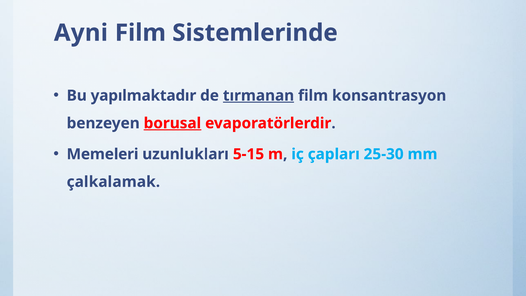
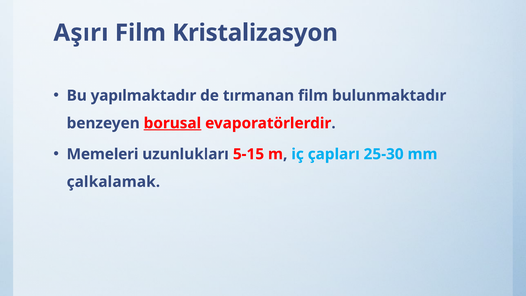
Ayni: Ayni -> Aşırı (81, 33)
Sistemlerinde: Sistemlerinde -> Kristalizasyon (255, 33)
tırmanan underline: present -> none (259, 96)
konsantrasyon: konsantrasyon -> bulunmaktadır (389, 96)
